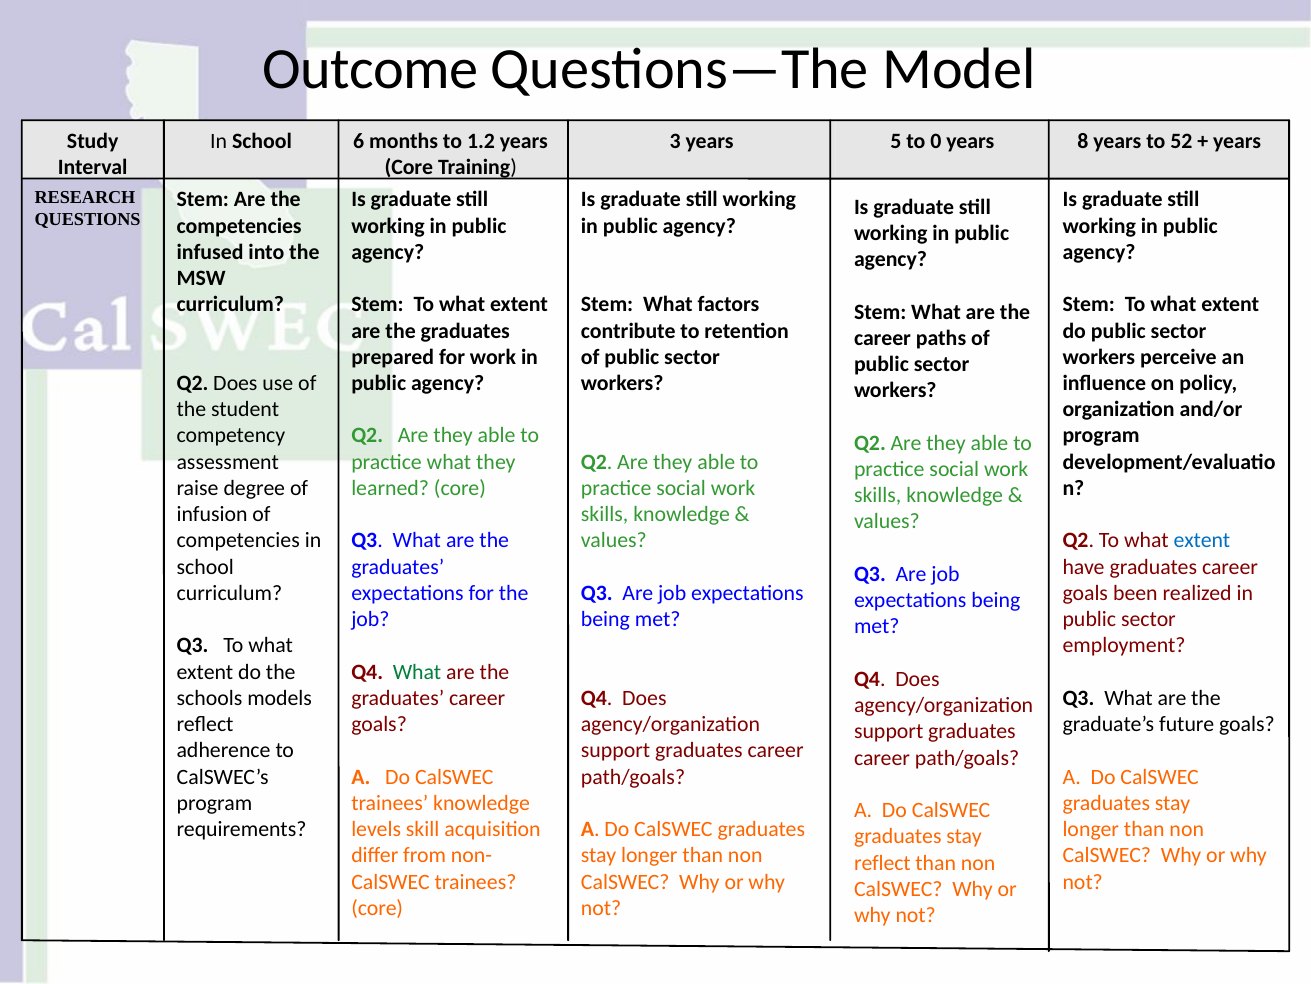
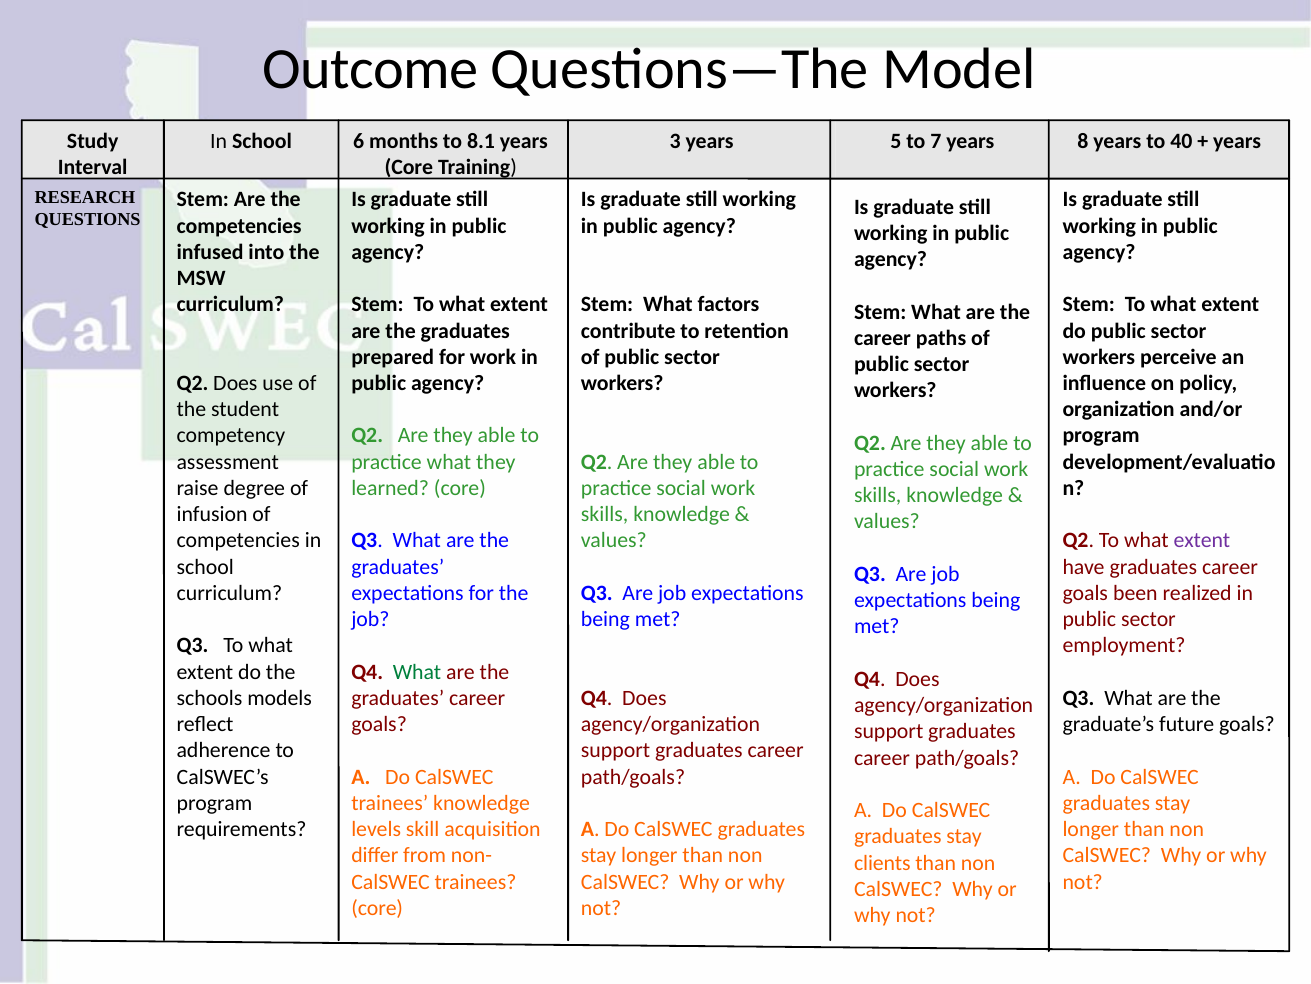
1.2: 1.2 -> 8.1 (481, 141)
0: 0 -> 7 (936, 141)
52: 52 -> 40 (1181, 141)
extent colour: blue -> purple (1202, 540)
reflect: reflect -> clients (882, 862)
